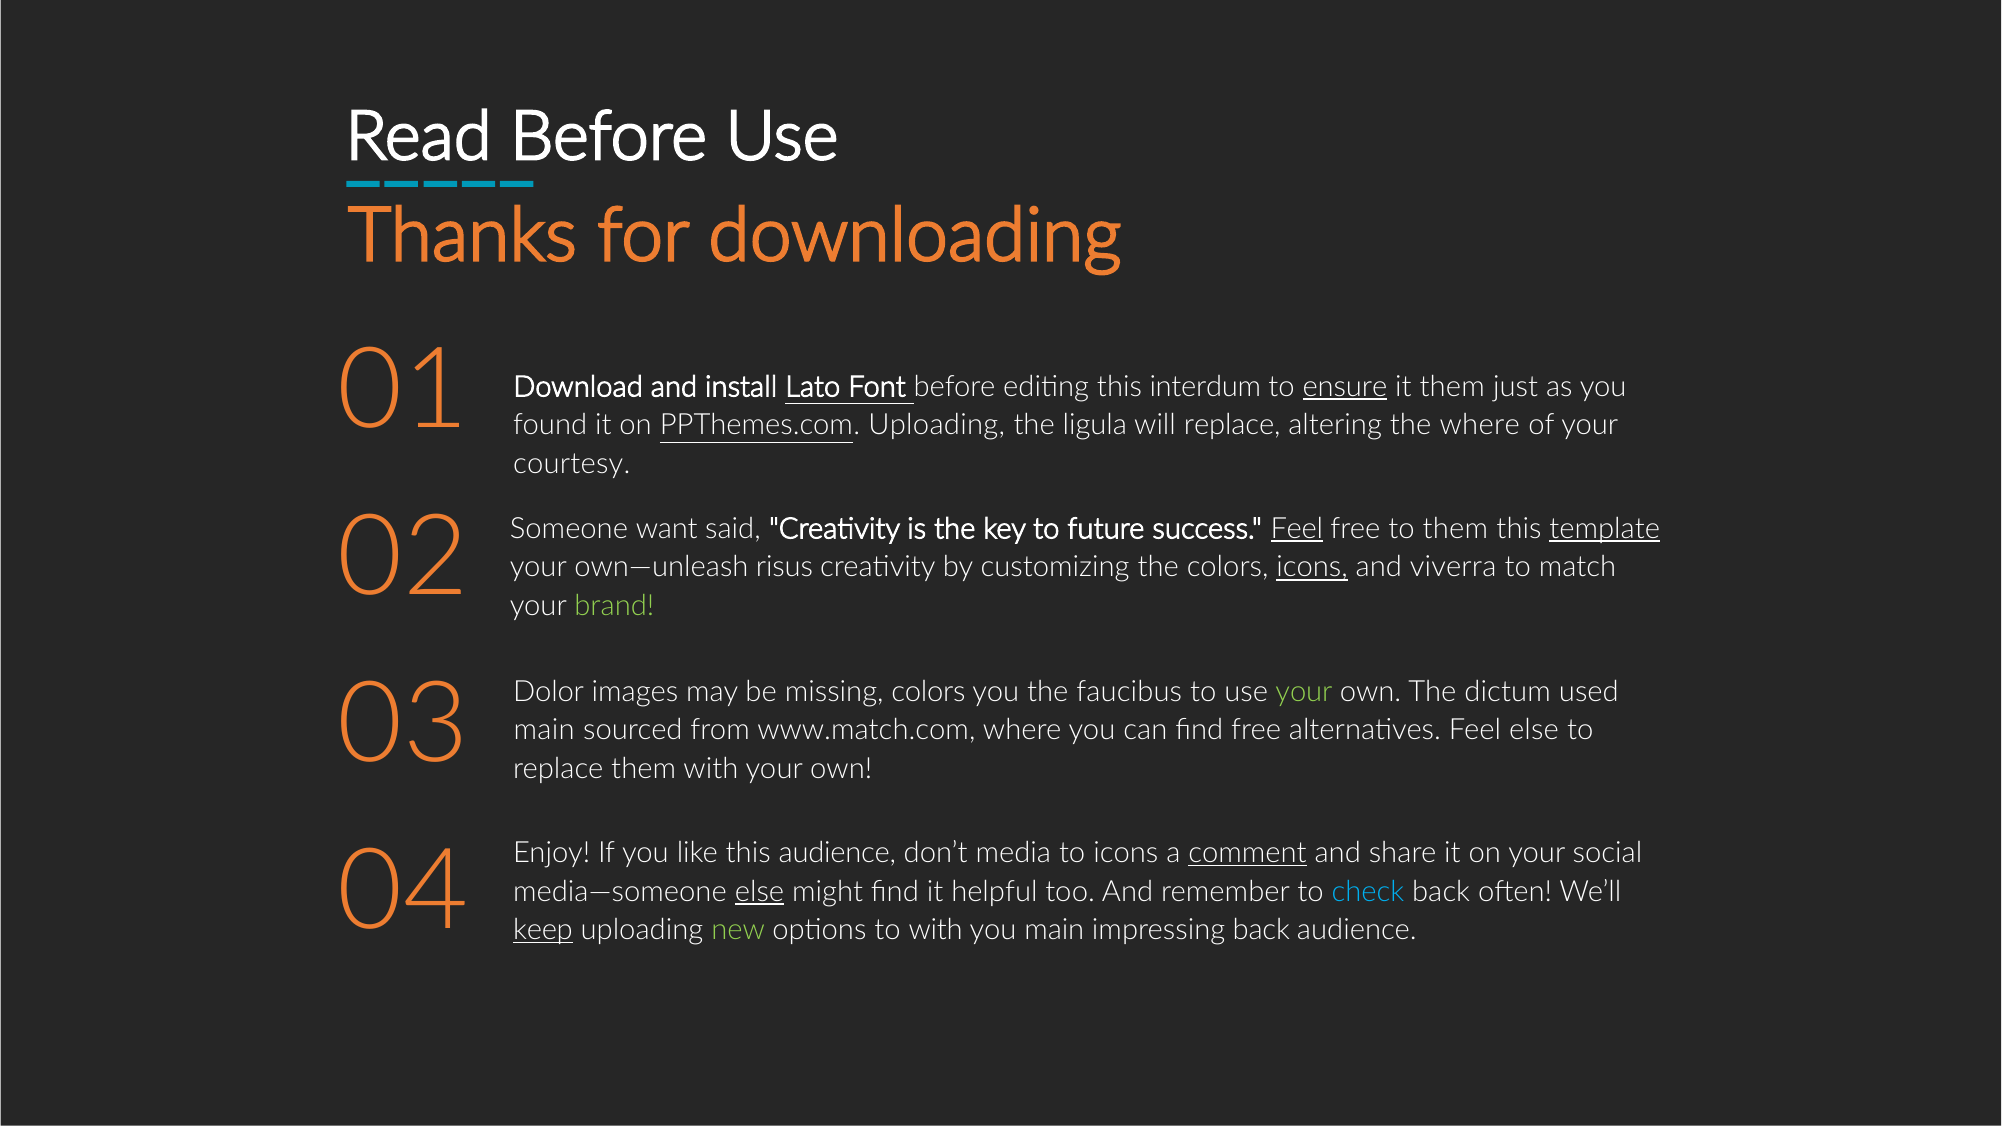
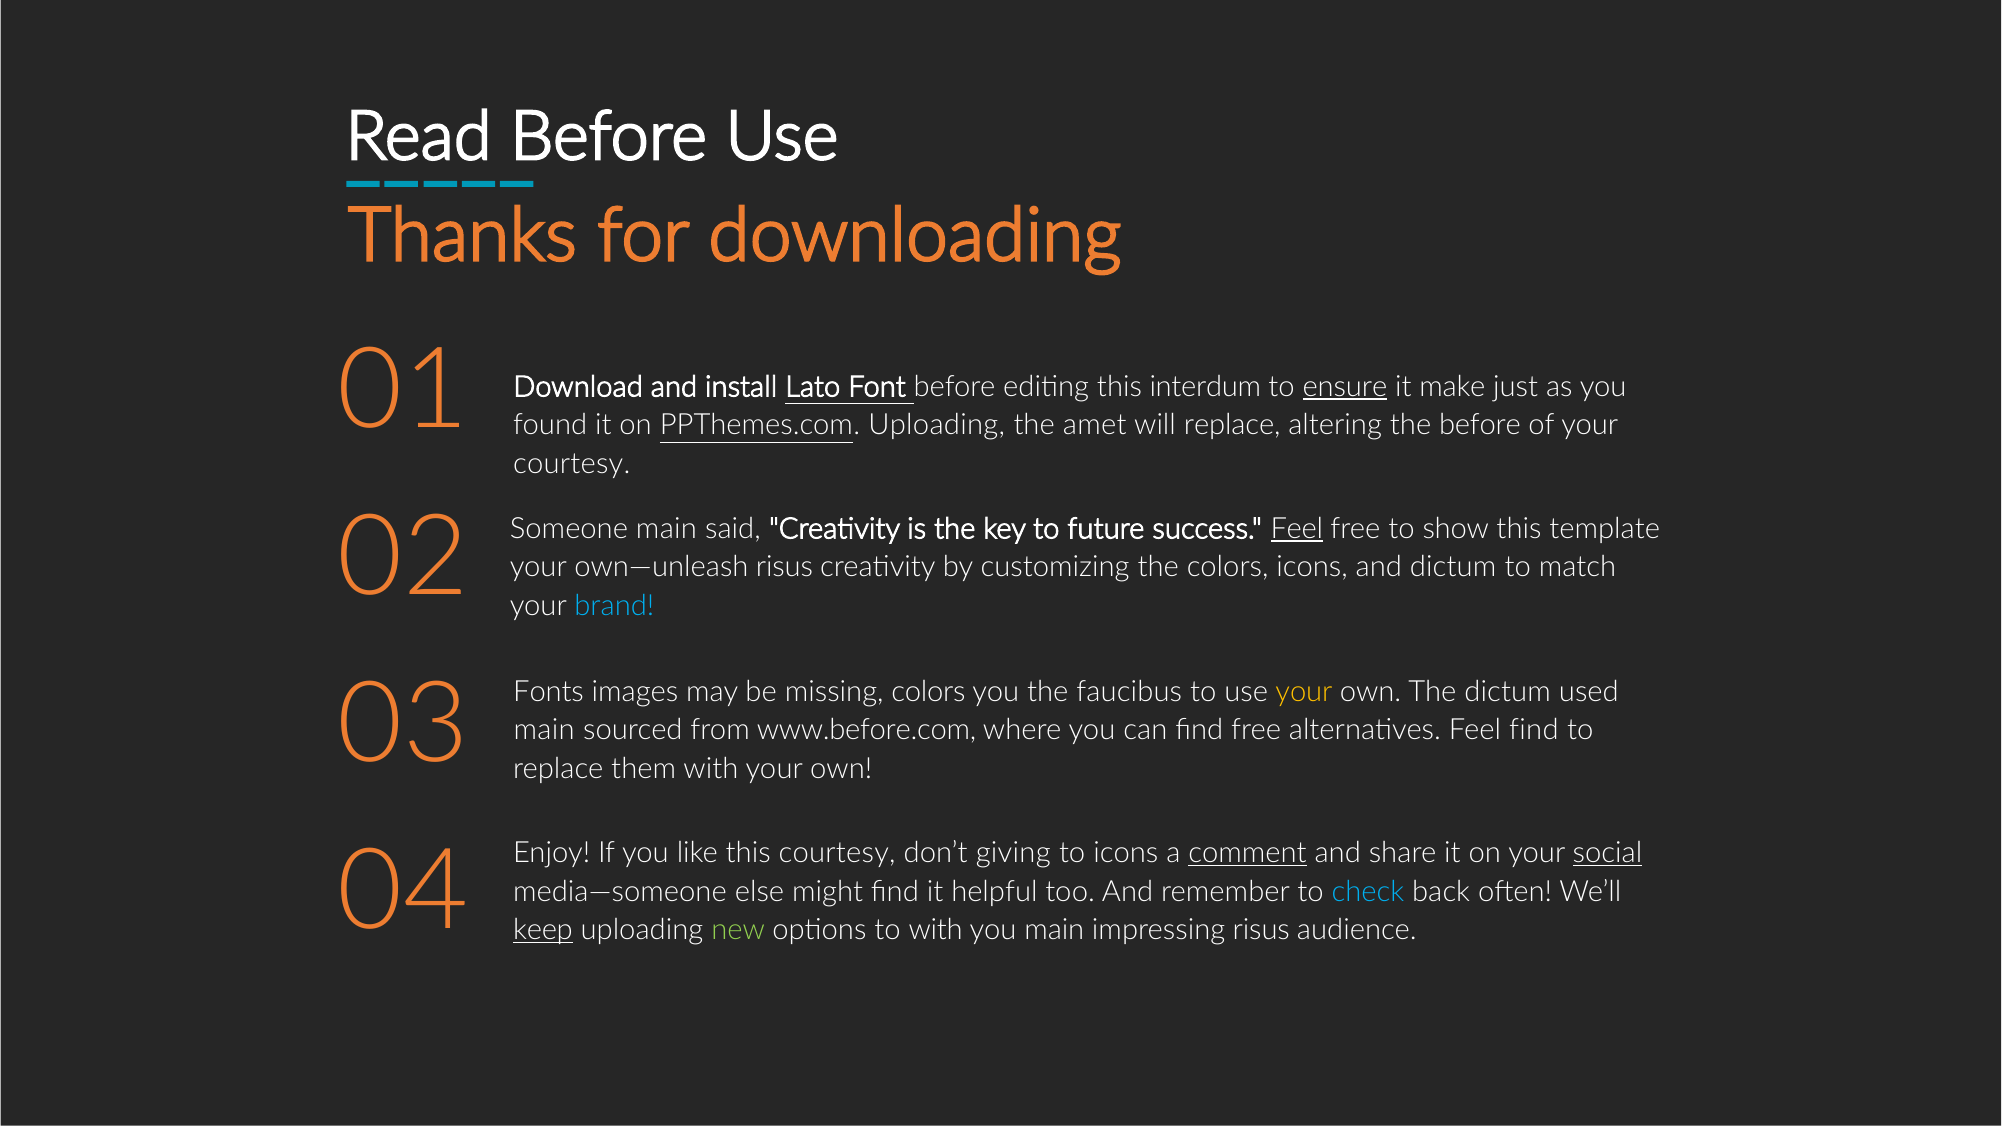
it them: them -> make (1452, 387)
ligula: ligula -> amet (1095, 425)
the where: where -> before (1480, 425)
Someone want: want -> main (666, 529)
to them: them -> show (1456, 529)
template underline: present -> none (1605, 529)
icons underline: present -> none (1312, 567)
and viverra: viverra -> dictum (1453, 567)
brand colour: light green -> light blue (614, 606)
Dolor: Dolor -> Fonts (549, 692)
your colour: light green -> yellow (1304, 692)
www.match.com: www.match.com -> www.before.com (866, 730)
Feel else: else -> find (1534, 730)
this audience: audience -> courtesy (837, 853)
media: media -> giving (1013, 853)
social underline: none -> present (1607, 853)
else underline: present -> none (760, 892)
impressing back: back -> risus (1261, 930)
